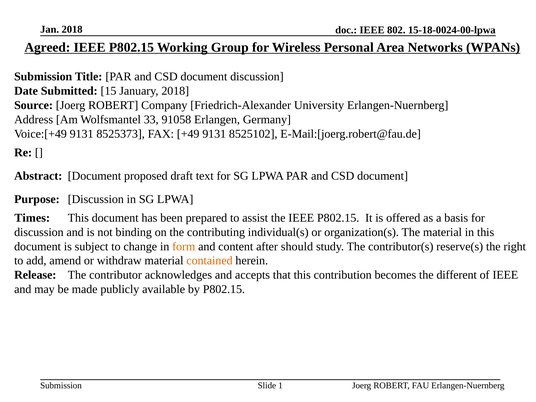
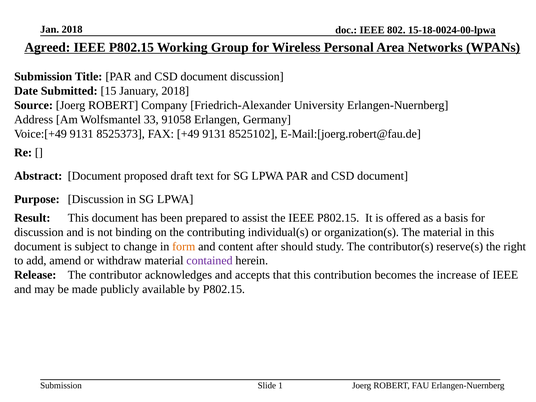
Times: Times -> Result (32, 218)
contained colour: orange -> purple (209, 261)
different: different -> increase (457, 275)
